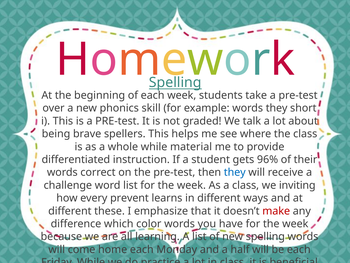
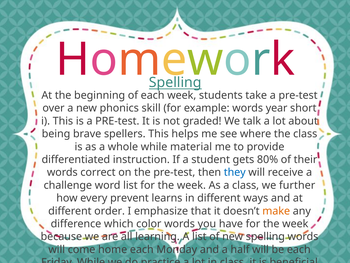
words they: they -> year (277, 108)
96%: 96% -> 80% (268, 159)
inviting: inviting -> further (297, 185)
these: these -> order (110, 211)
make colour: red -> orange (276, 211)
